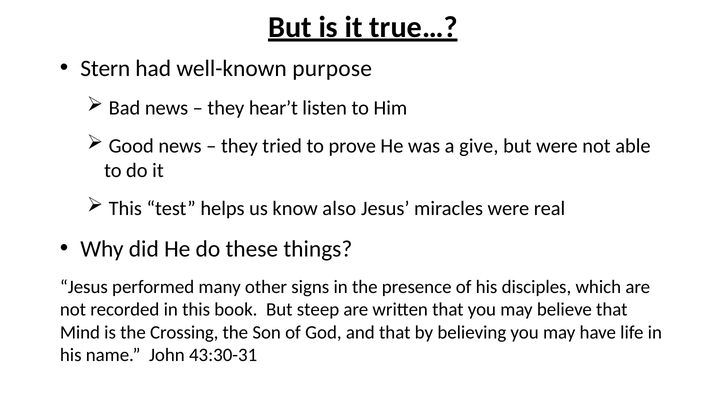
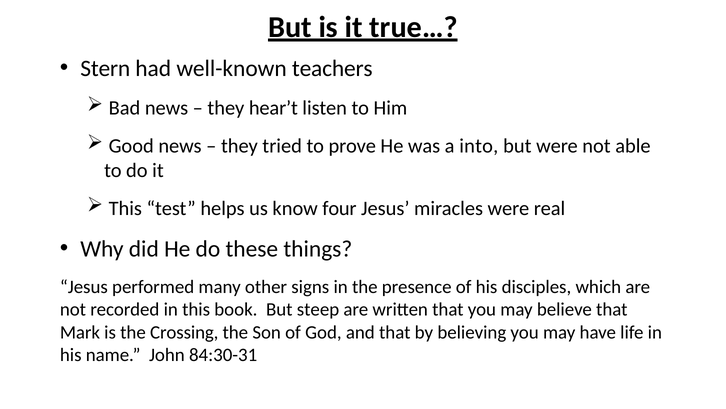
purpose: purpose -> teachers (332, 68)
give: give -> into (479, 146)
also: also -> four (339, 208)
Mind: Mind -> Mark (80, 332)
43:30-31: 43:30-31 -> 84:30-31 (223, 355)
